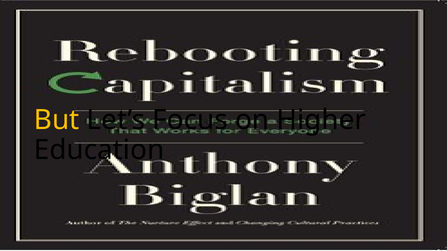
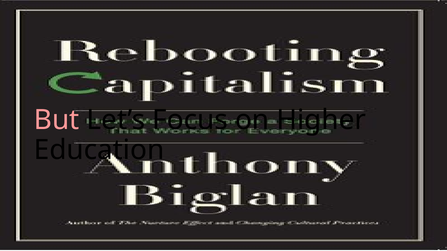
But colour: yellow -> pink (57, 120)
